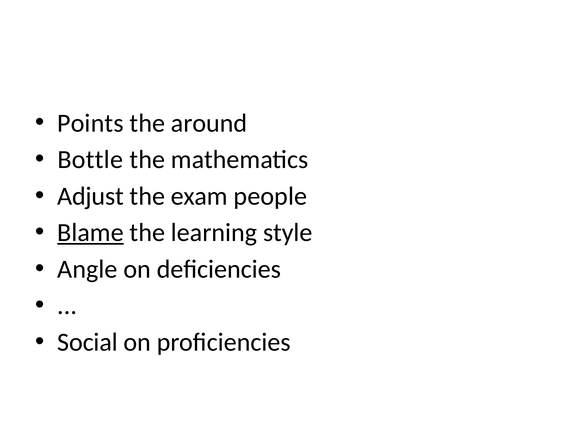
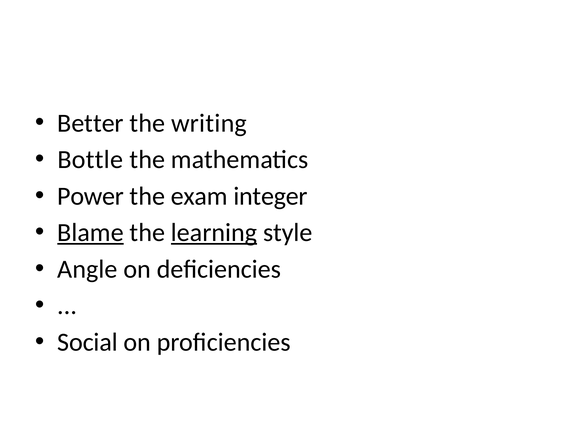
Points: Points -> Better (90, 123)
around: around -> writing (209, 123)
Adjust: Adjust -> Power (91, 196)
people: people -> integer (270, 196)
learning underline: none -> present (214, 233)
